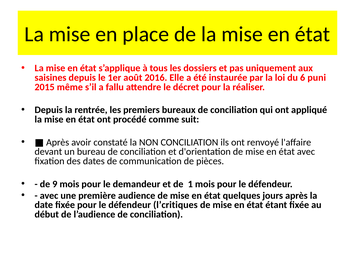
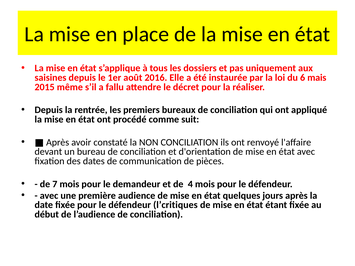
puni: puni -> mais (317, 78)
9: 9 -> 7 (55, 184)
1: 1 -> 4 (190, 184)
